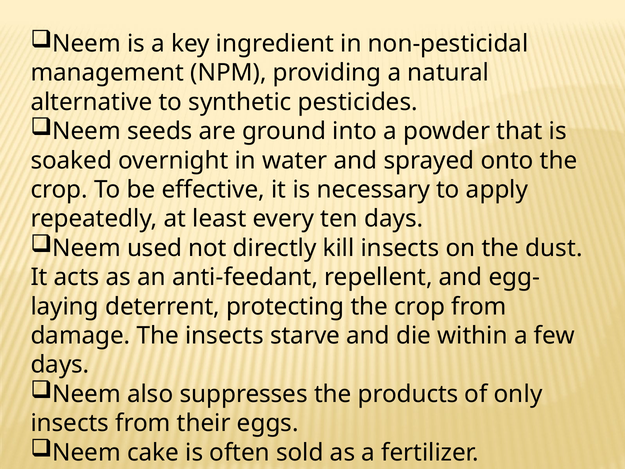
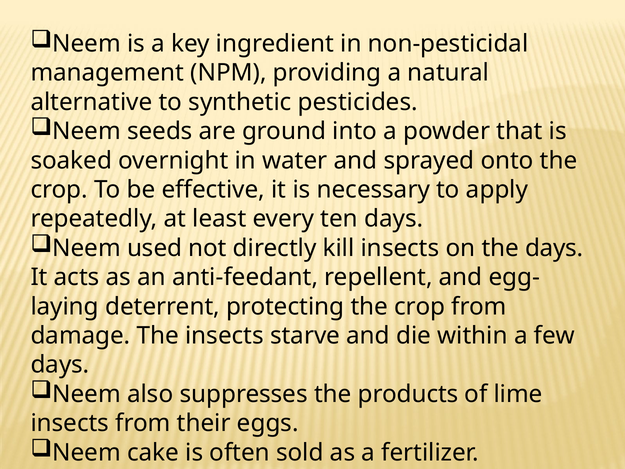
the dust: dust -> days (554, 248)
only: only -> lime (518, 394)
